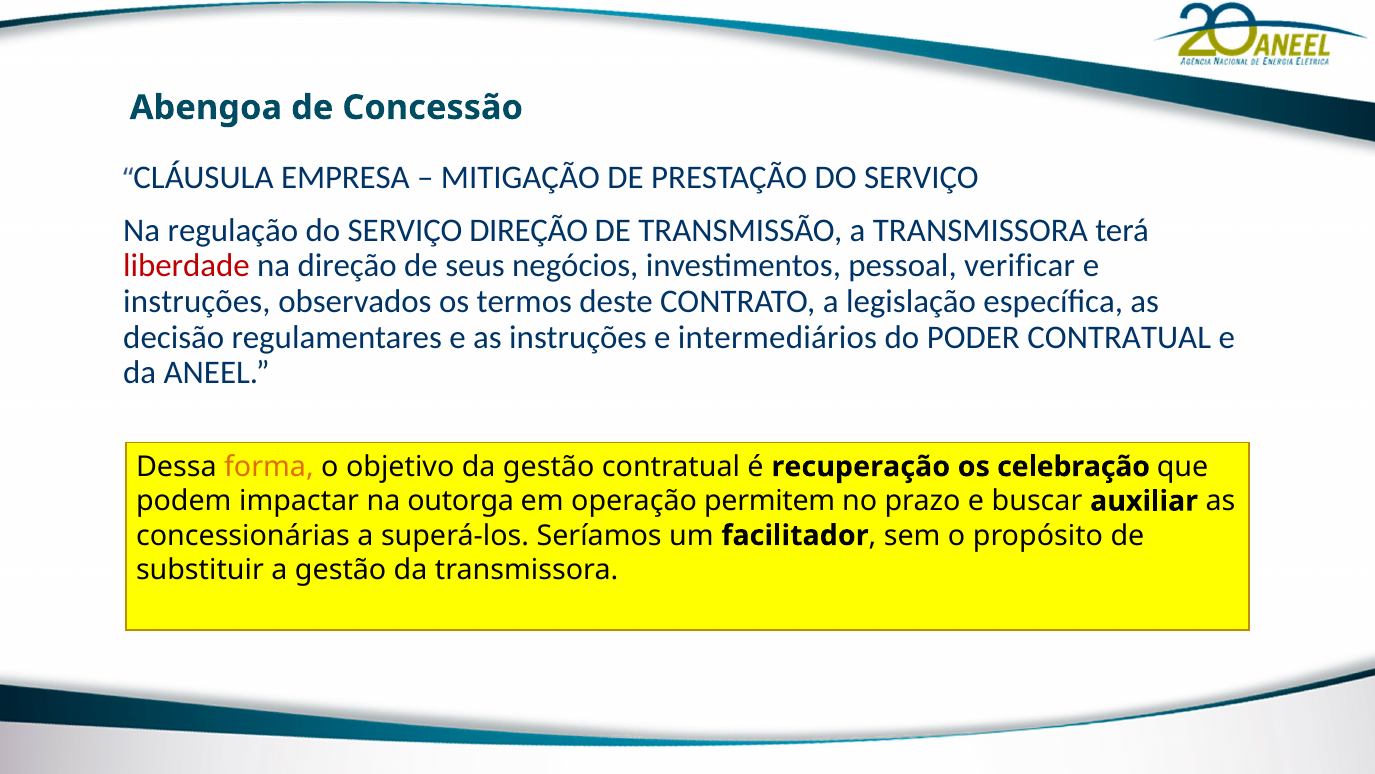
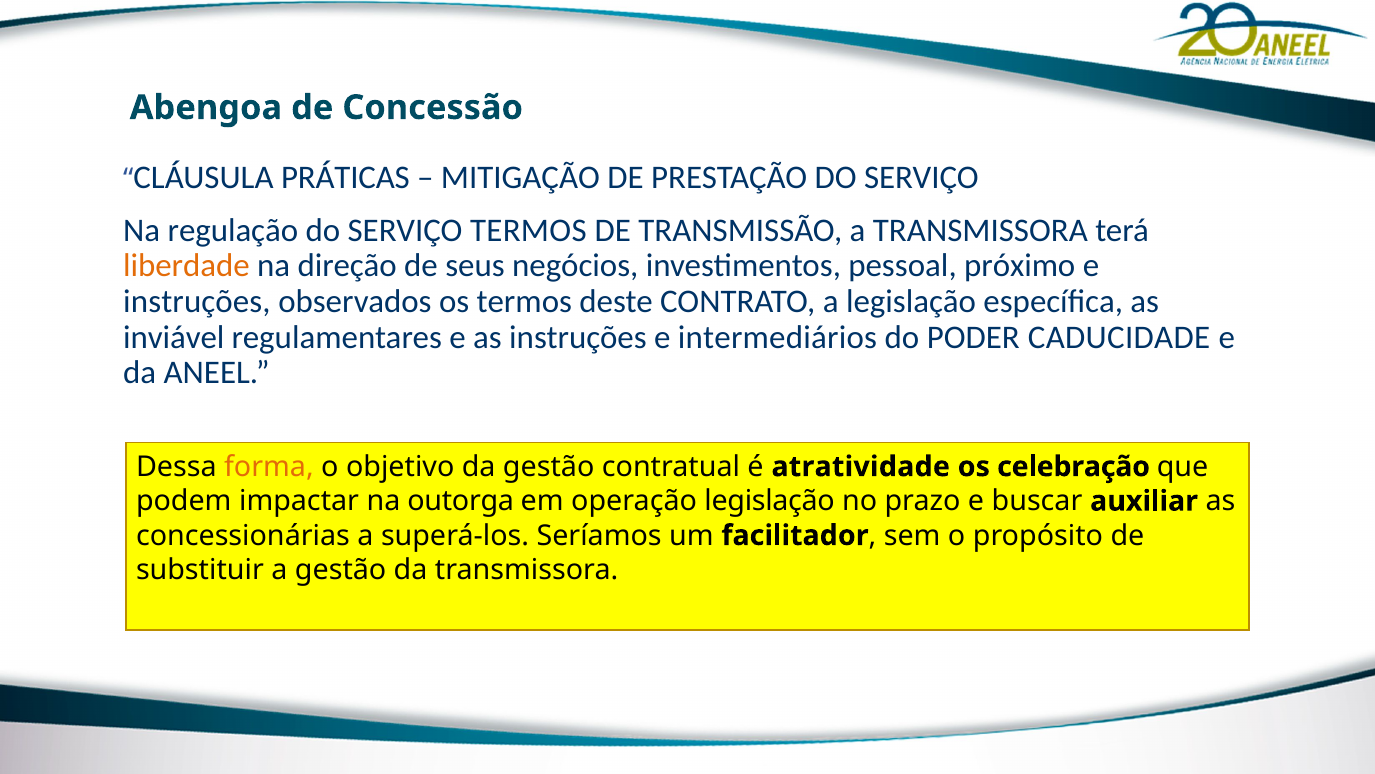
EMPRESA: EMPRESA -> PRÁTICAS (345, 177)
SERVIÇO DIREÇÃO: DIREÇÃO -> TERMOS (528, 230)
liberdade colour: red -> orange (186, 266)
verificar: verificar -> próximo (1020, 266)
decisão: decisão -> inviável (174, 337)
PODER CONTRATUAL: CONTRATUAL -> CADUCIDADE (1119, 337)
recuperação: recuperação -> atratividade (861, 466)
operação permitem: permitem -> legislação (770, 501)
